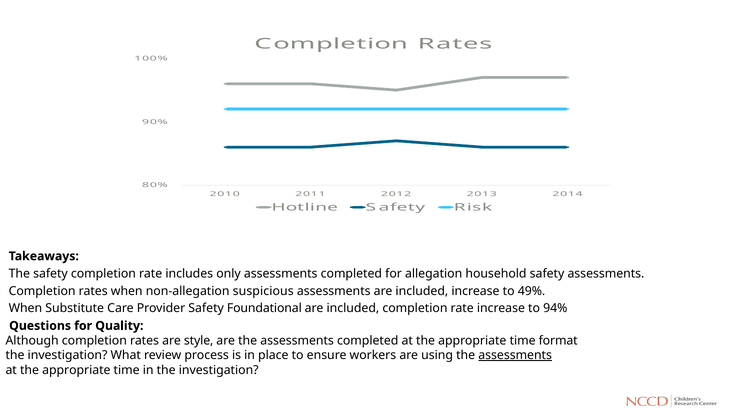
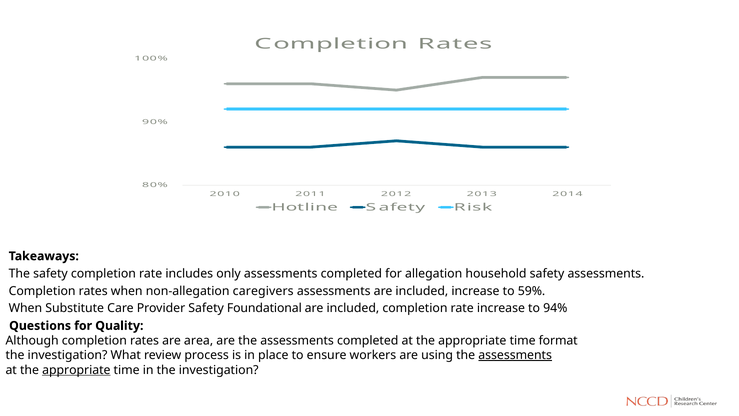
suspicious: suspicious -> caregivers (263, 291)
49%: 49% -> 59% (532, 291)
style: style -> area (199, 340)
appropriate underline: none -> present (76, 370)
